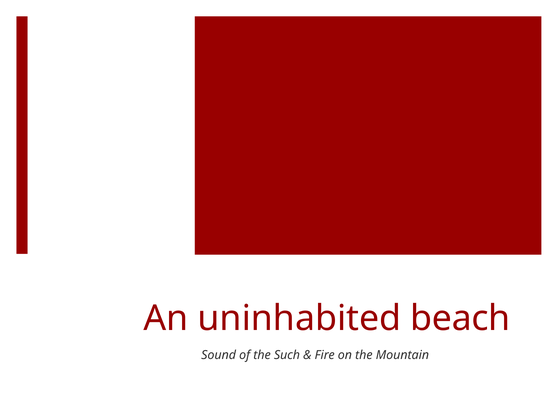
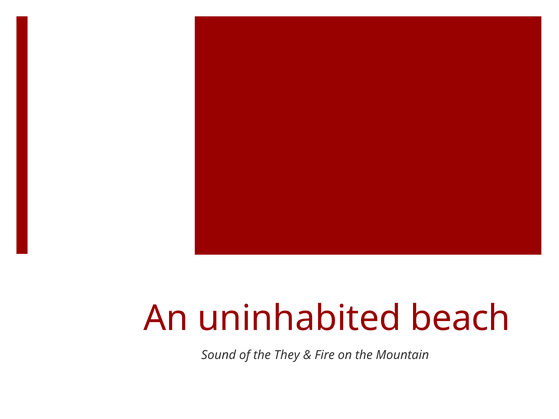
Such: Such -> They (287, 355)
